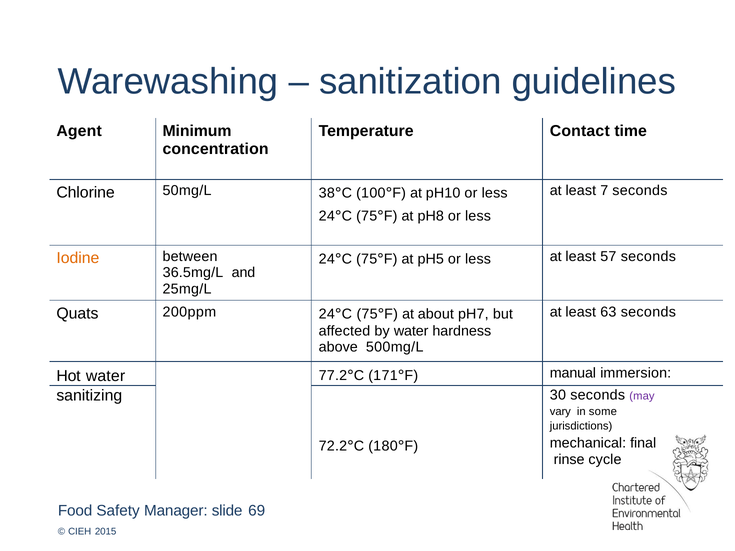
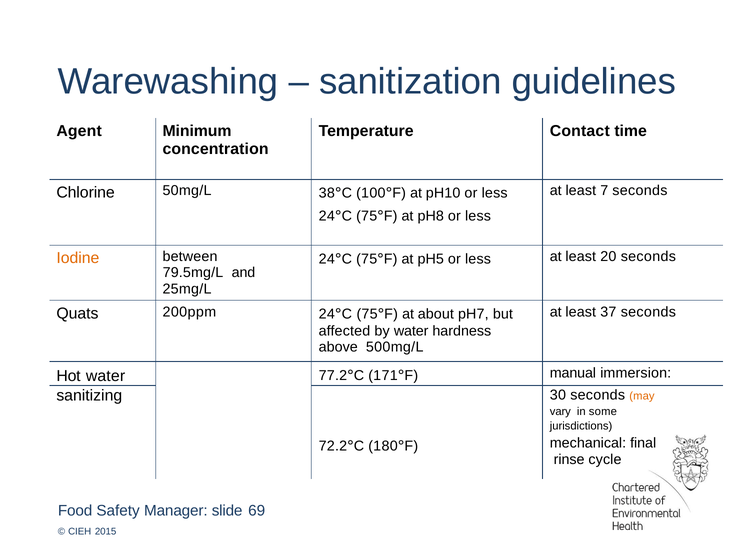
57: 57 -> 20 (608, 257)
36.5mg/L: 36.5mg/L -> 79.5mg/L (193, 273)
63: 63 -> 37 (608, 312)
may colour: purple -> orange (642, 396)
